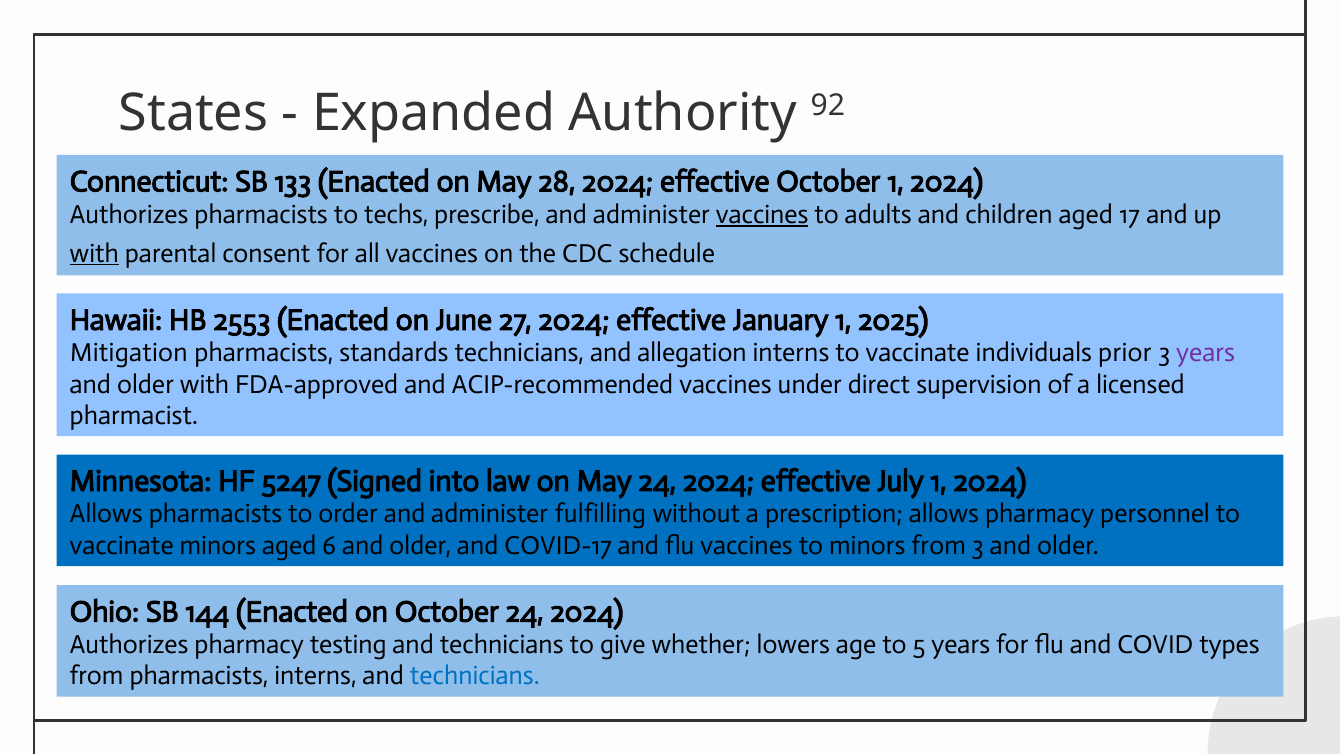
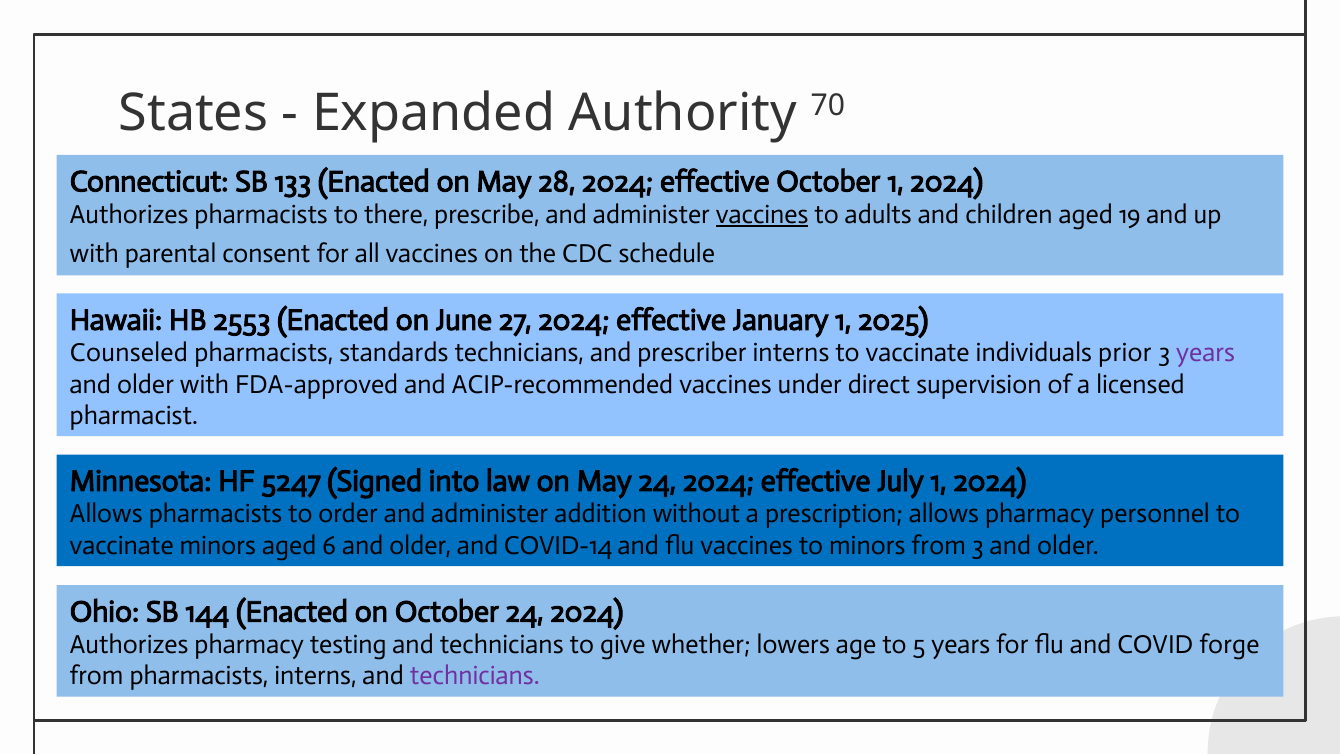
92: 92 -> 70 (828, 105)
techs: techs -> there (396, 215)
17: 17 -> 19 (1130, 215)
with underline: present -> none (94, 253)
Mitigation: Mitigation -> Counseled (129, 353)
allegation: allegation -> prescriber (692, 353)
fulfilling: fulfilling -> addition (600, 514)
COVID-17: COVID-17 -> COVID-14 (558, 545)
types: types -> forge (1229, 645)
technicians colour: blue -> purple (475, 676)
